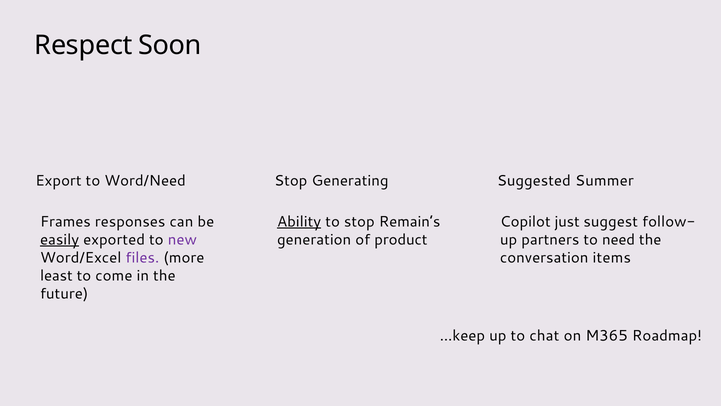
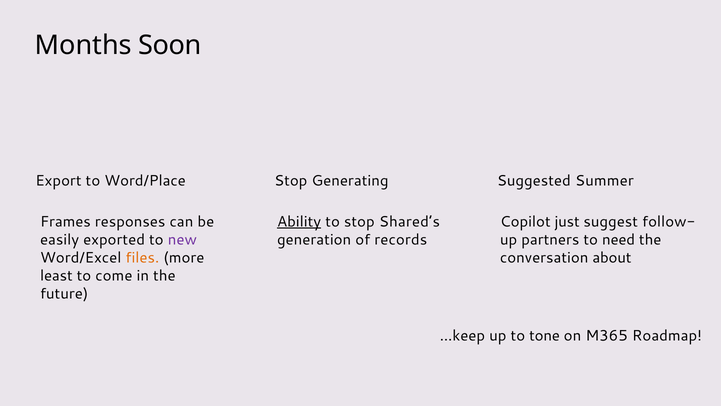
Respect: Respect -> Months (83, 45)
Word/Need: Word/Need -> Word/Place (145, 181)
Remain’s: Remain’s -> Shared’s (409, 221)
easily underline: present -> none (60, 239)
product: product -> records (401, 239)
files colour: purple -> orange (142, 257)
items: items -> about (612, 257)
chat: chat -> tone (545, 335)
